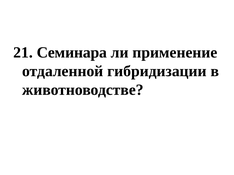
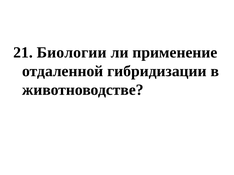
Семинара: Семинара -> Биологии (72, 53)
